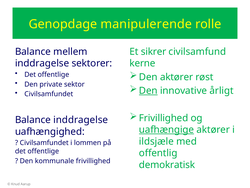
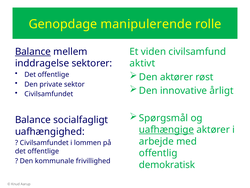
Balance underline: none -> present (33, 52)
sikrer: sikrer -> viden (154, 52)
kerne: kerne -> aktivt (142, 63)
Den underline: present -> none (148, 90)
Frivillighed: Frivillighed -> Spørgsmål (164, 118)
Balance inddragelse: inddragelse -> socialfagligt (81, 120)
ildsjæle: ildsjæle -> arbejde (156, 141)
